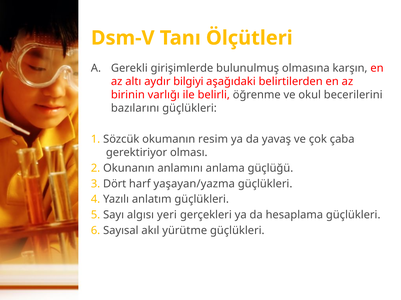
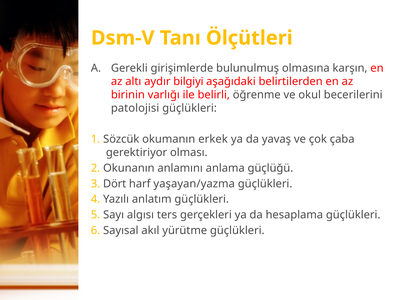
bazılarını: bazılarını -> patolojisi (135, 108)
resim: resim -> erkek (213, 140)
yeri: yeri -> ters (167, 215)
